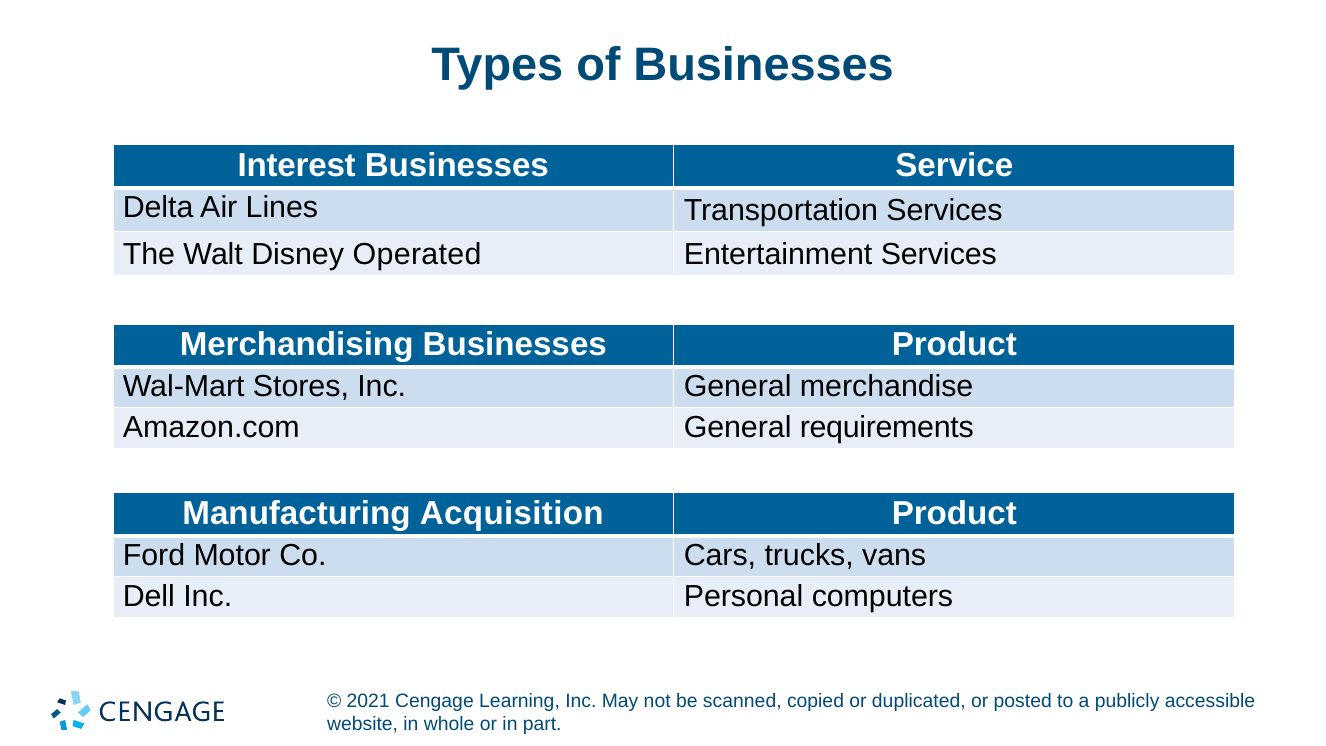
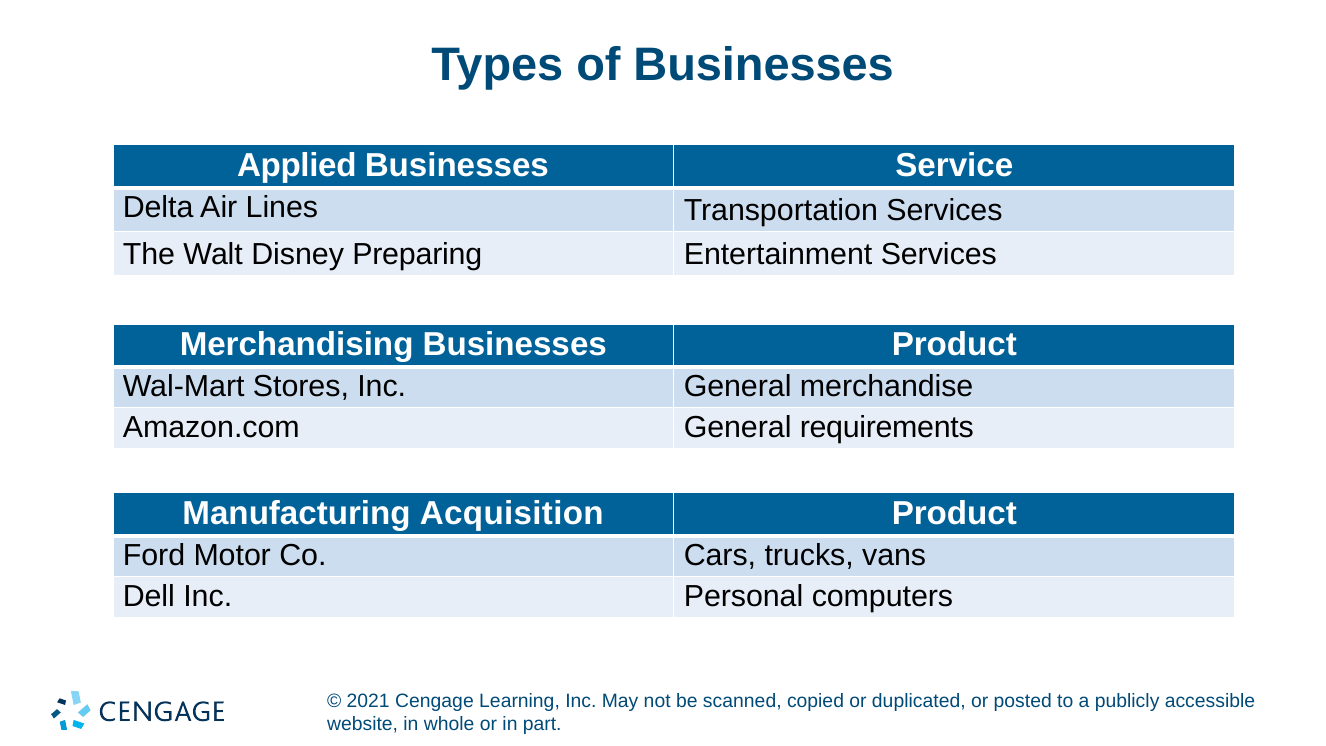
Interest: Interest -> Applied (297, 165)
Operated: Operated -> Preparing (417, 254)
